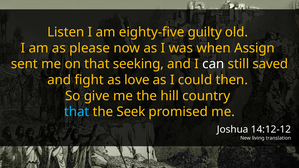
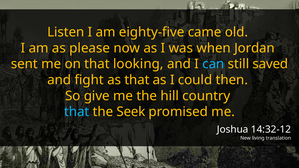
guilty: guilty -> came (205, 32)
Assign: Assign -> Jordan (254, 48)
seeking: seeking -> looking (138, 64)
can colour: white -> light blue (213, 64)
as love: love -> that (137, 80)
14:12-12: 14:12-12 -> 14:32-12 (271, 130)
